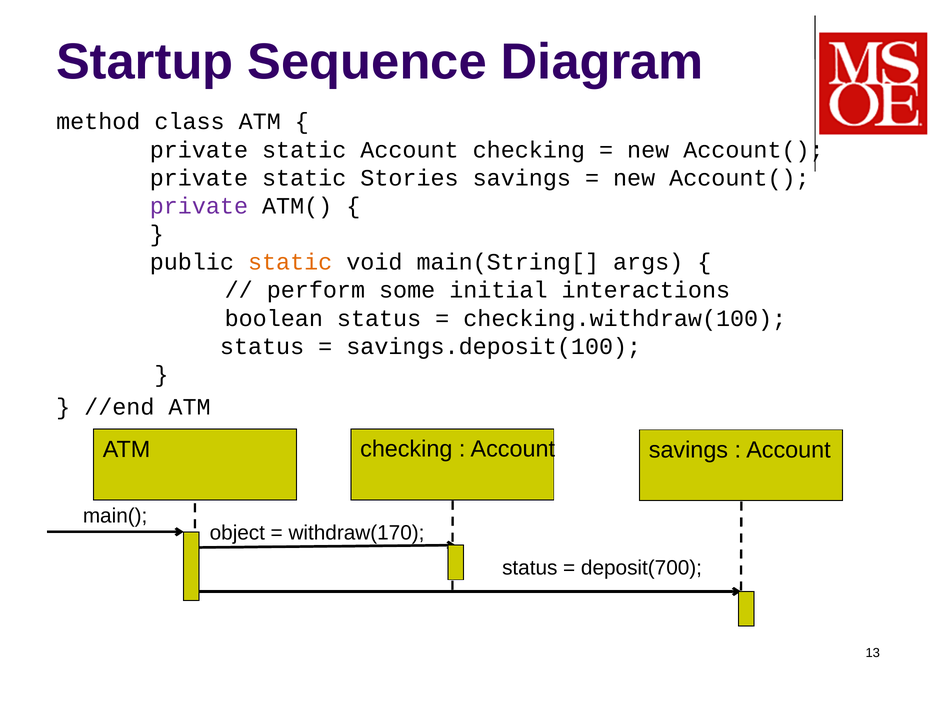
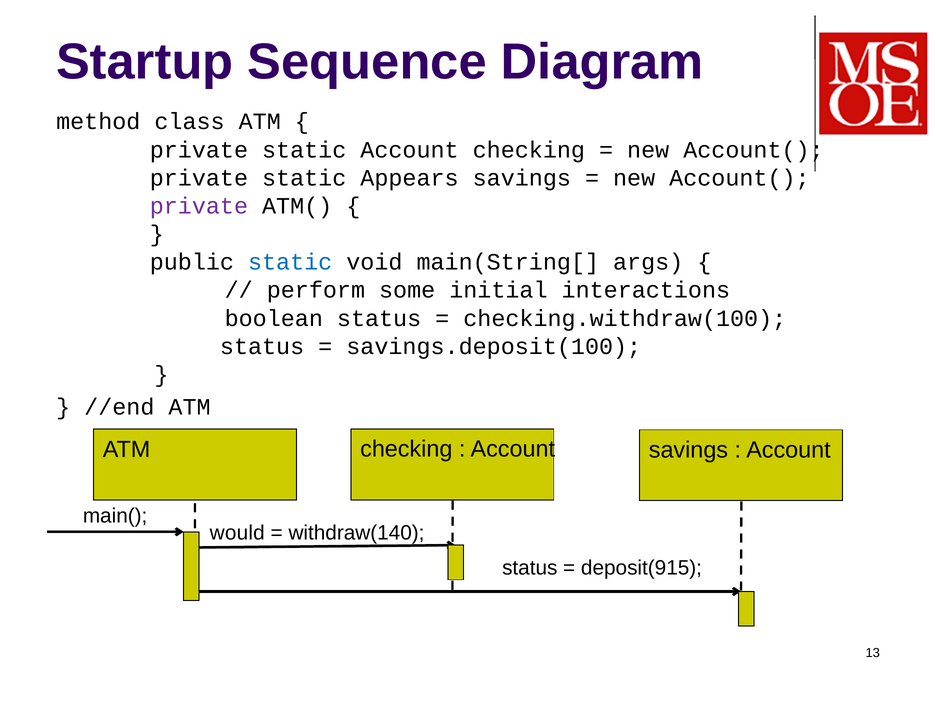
Stories: Stories -> Appears (410, 178)
static colour: orange -> blue (290, 262)
object: object -> would (237, 533)
withdraw(170: withdraw(170 -> withdraw(140 (356, 533)
deposit(700: deposit(700 -> deposit(915 (641, 568)
